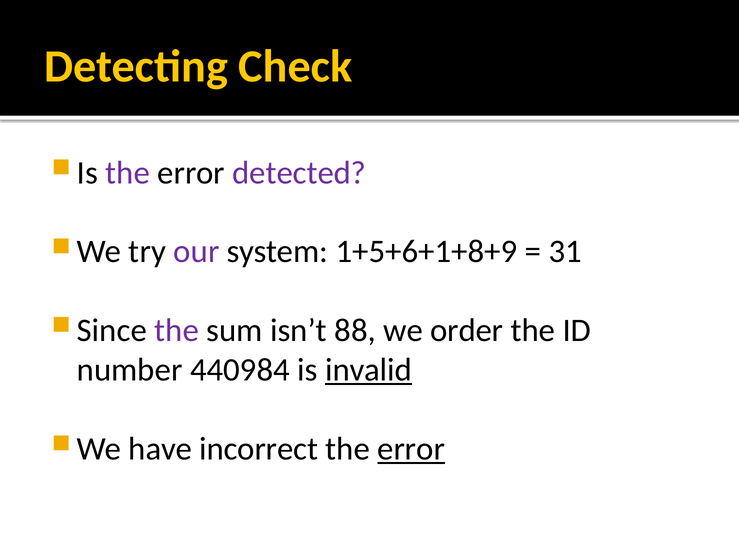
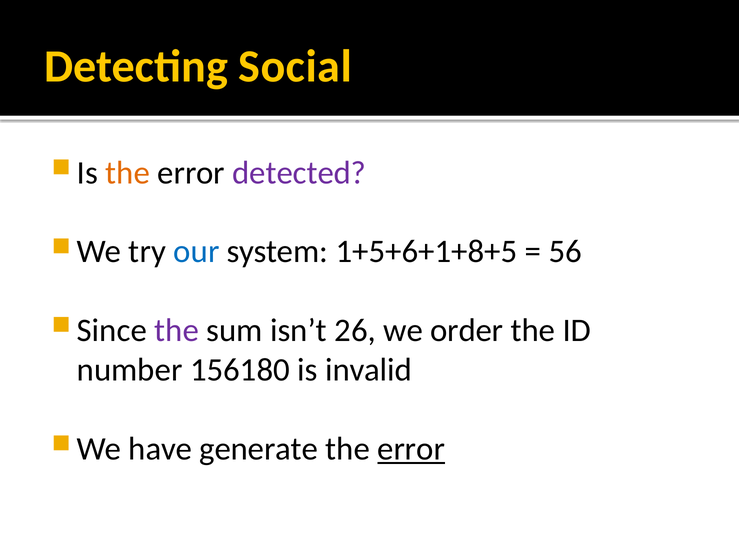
Check: Check -> Social (295, 66)
the colour: purple -> orange (128, 173)
our colour: purple -> blue (196, 252)
1+5+6+1+8+9: 1+5+6+1+8+9 -> 1+5+6+1+8+5 (426, 252)
31: 31 -> 56 (565, 252)
88: 88 -> 26 (355, 331)
440984: 440984 -> 156180 (240, 370)
invalid underline: present -> none (369, 370)
incorrect: incorrect -> generate (259, 449)
